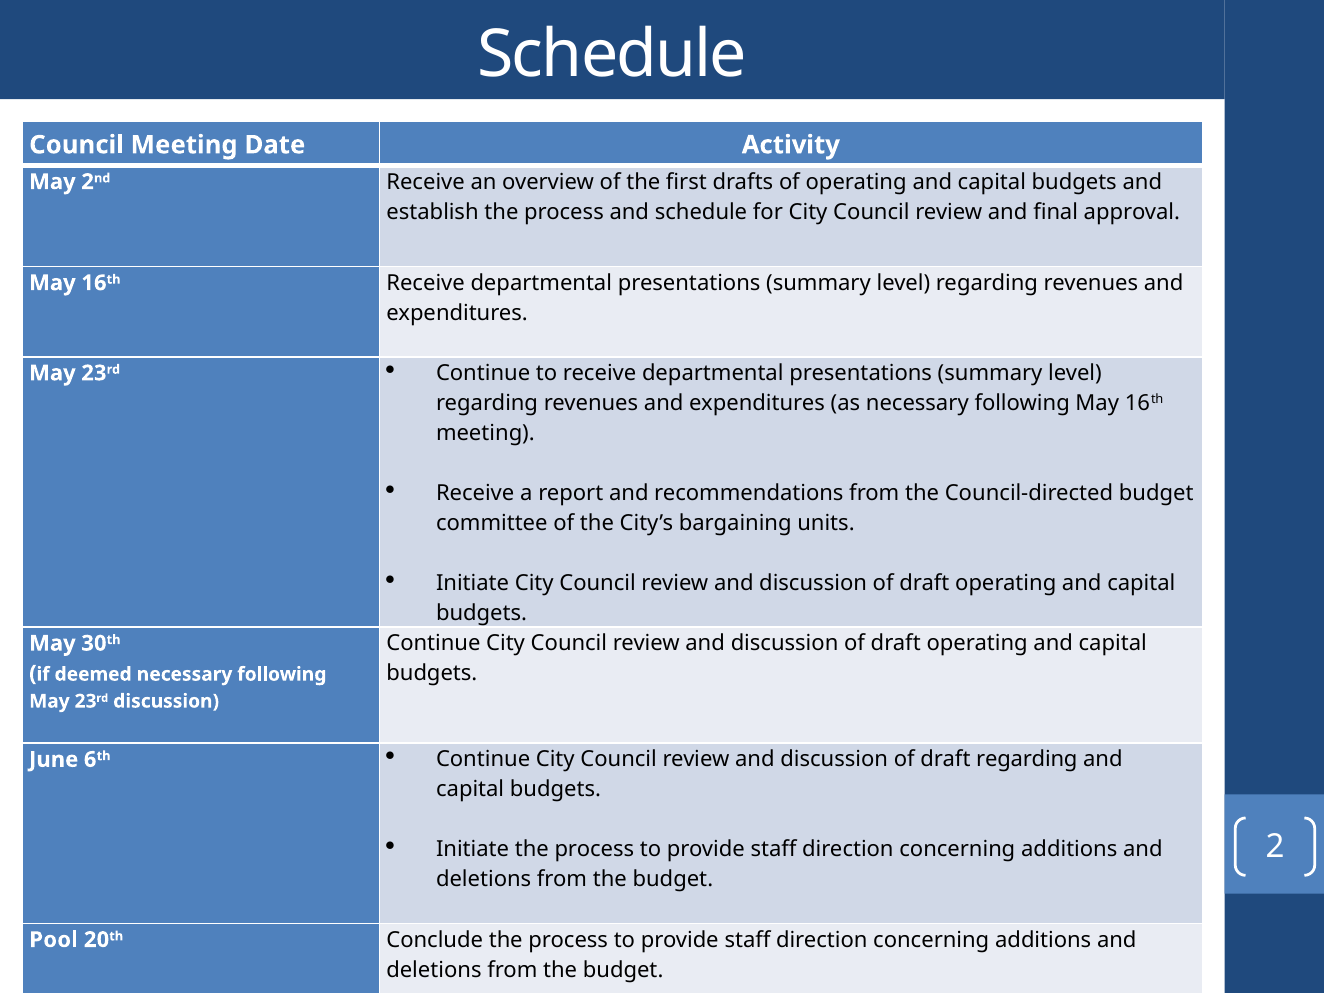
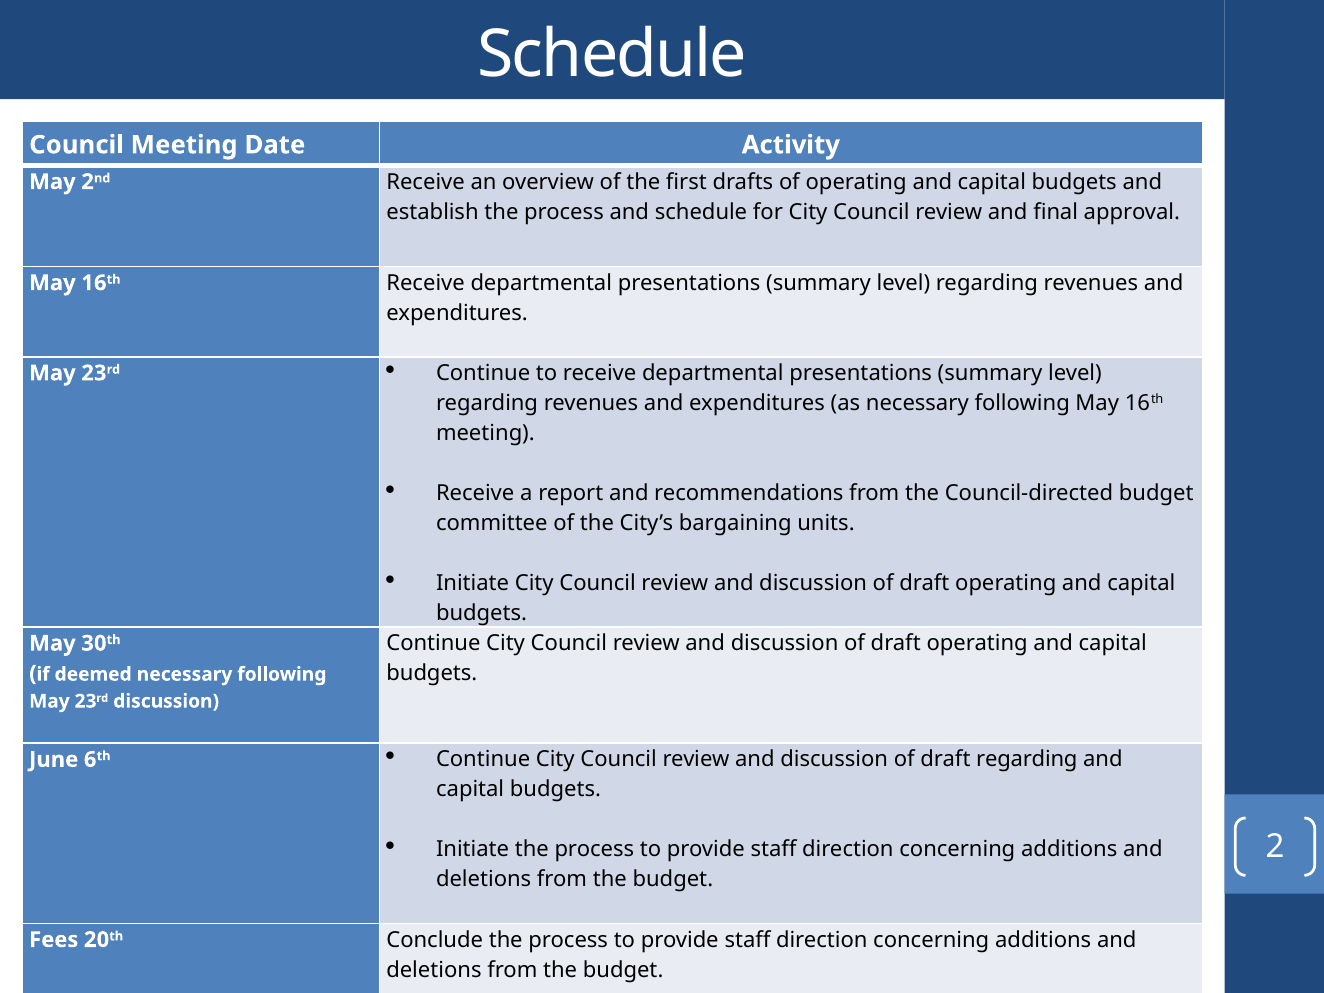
Pool: Pool -> Fees (54, 940)
